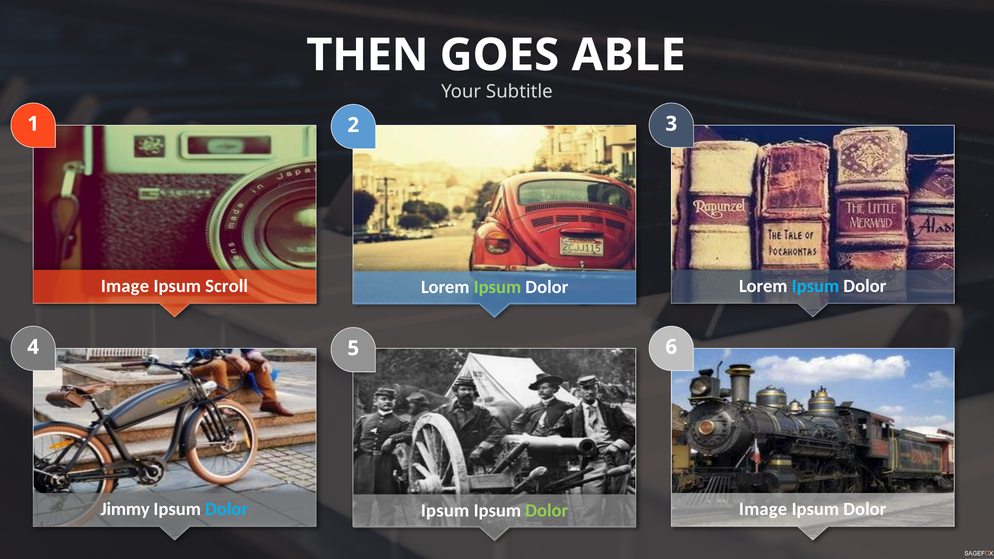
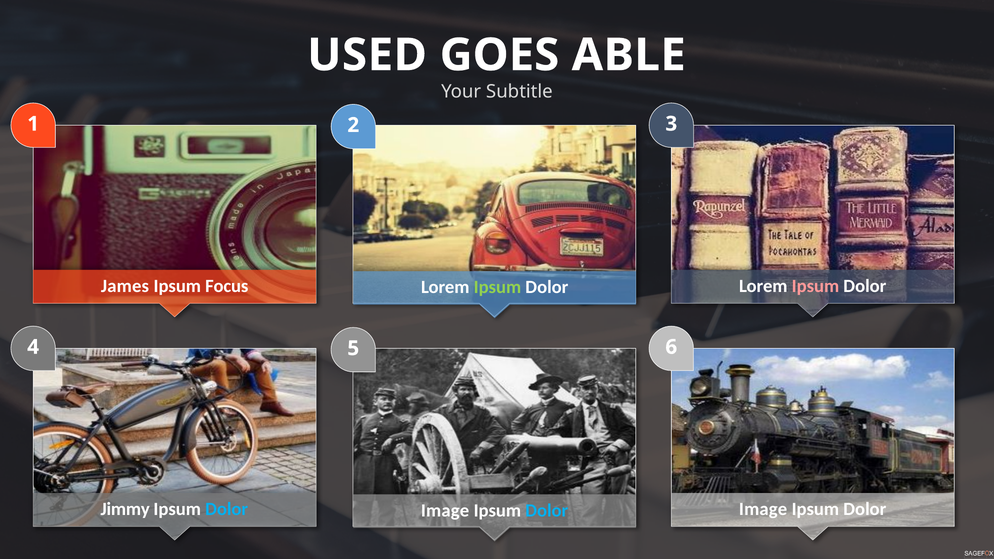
THEN: THEN -> USED (367, 55)
Image: Image -> James (125, 286)
Scroll: Scroll -> Focus (227, 286)
Ipsum colour: light blue -> pink (815, 286)
Ipsum: Ipsum -> Image (445, 511)
Dolor colour: light green -> light blue (547, 511)
